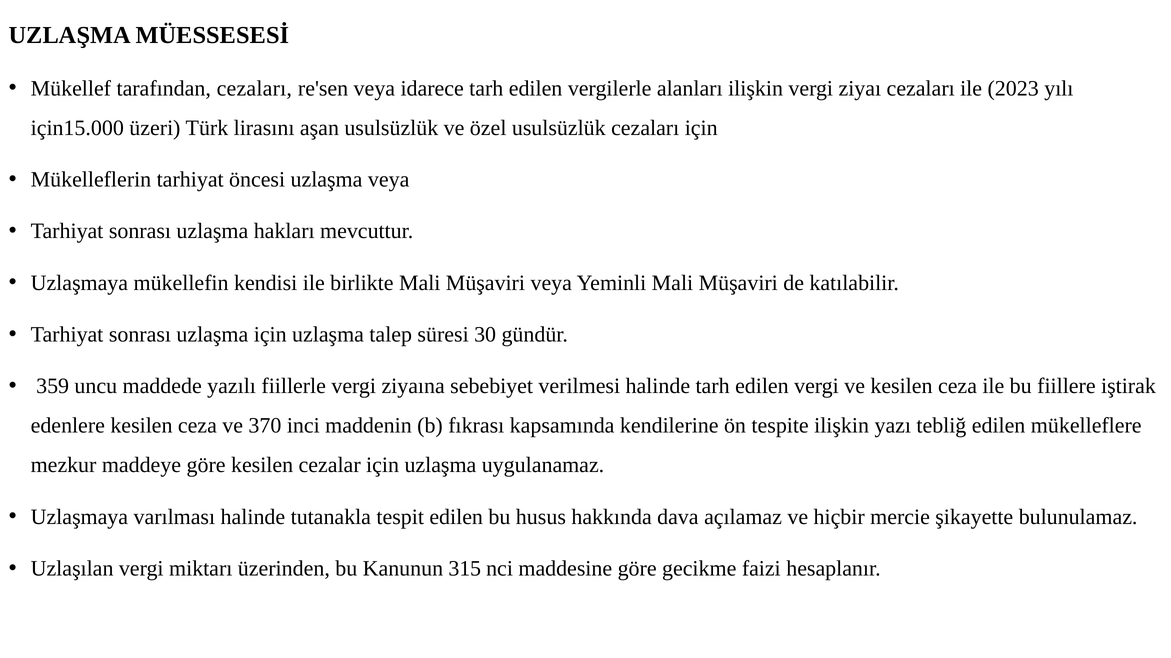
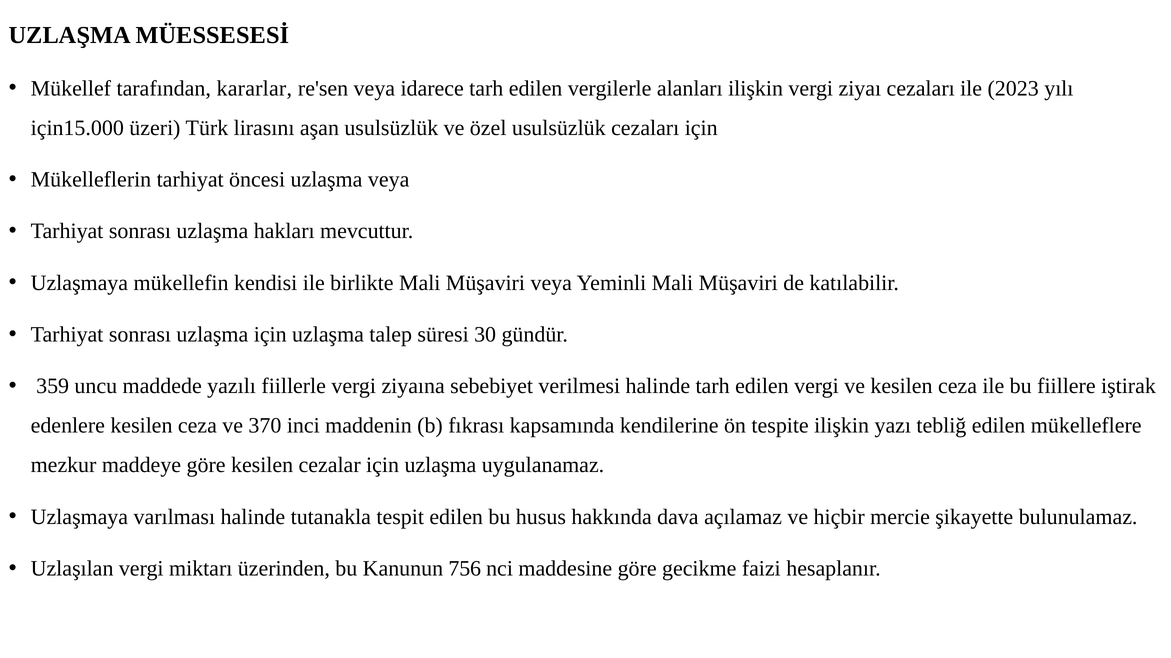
tarafından cezaları: cezaları -> kararlar (254, 88)
315: 315 -> 756 (465, 569)
